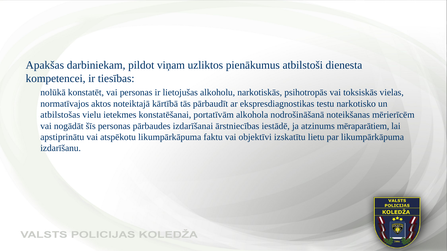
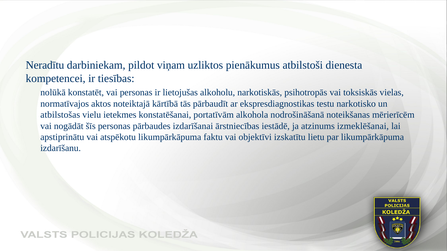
Apakšas: Apakšas -> Neradītu (45, 65)
mēraparātiem: mēraparātiem -> izmeklēšanai (363, 126)
